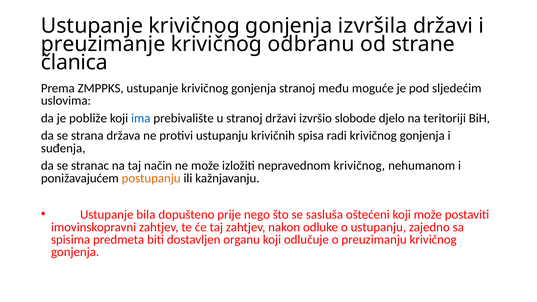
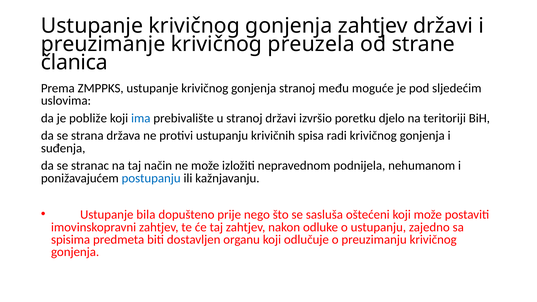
gonjenja izvršila: izvršila -> zahtjev (373, 26)
odbranu: odbranu -> preuzela (311, 44)
slobode: slobode -> poretku (355, 118)
nepravednom krivičnog: krivičnog -> podnijela (359, 166)
postupanju colour: orange -> blue (151, 178)
